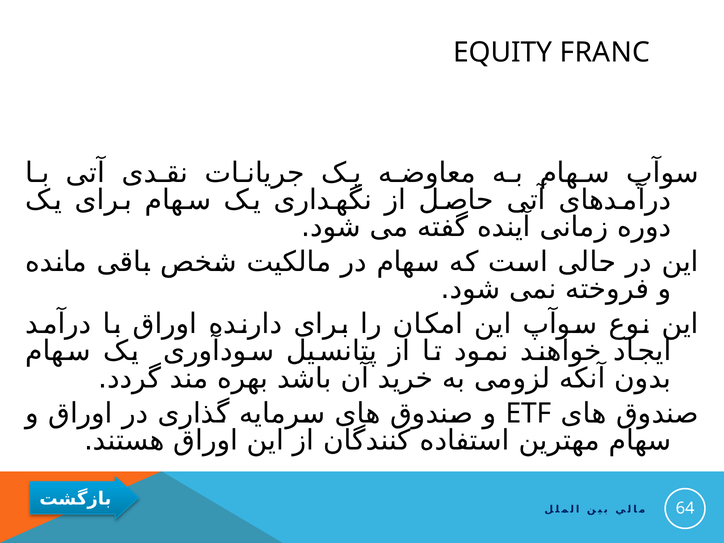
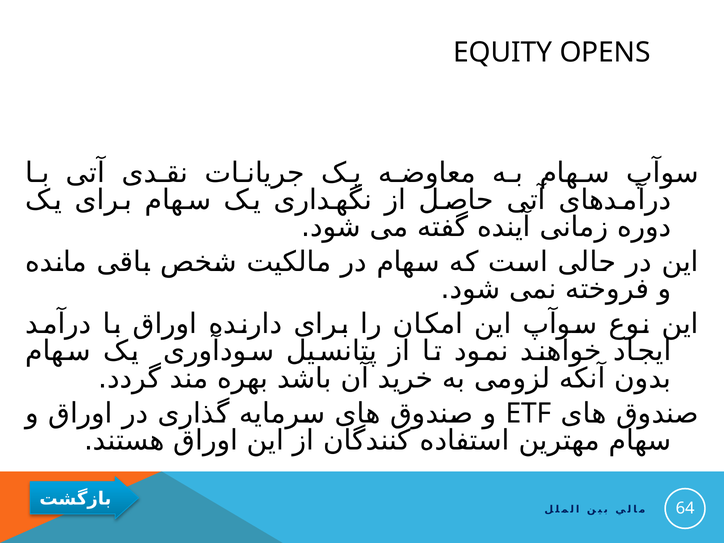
FRANC: FRANC -> OPENS (605, 52)
